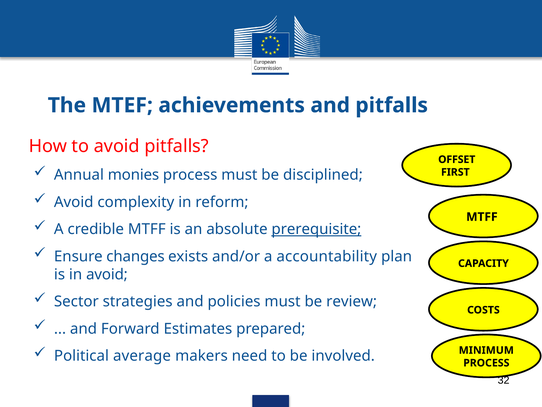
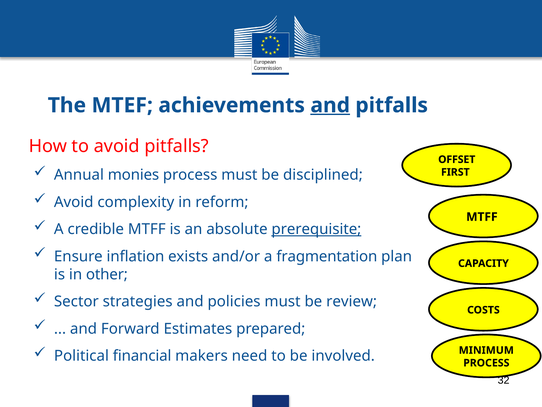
and underline: none -> present (330, 105)
changes: changes -> inflation (135, 256)
accountability: accountability -> fragmentation (327, 256)
in avoid: avoid -> other (107, 274)
average: average -> financial (142, 355)
